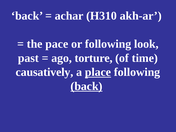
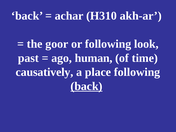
pace: pace -> goor (57, 44)
torture: torture -> human (94, 58)
place underline: present -> none (98, 72)
